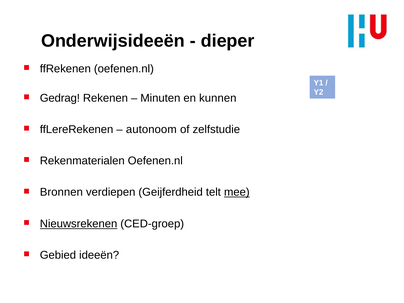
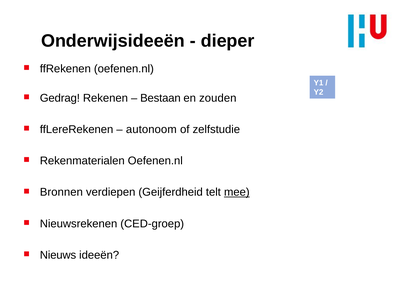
Minuten: Minuten -> Bestaan (160, 98)
kunnen: kunnen -> zouden (218, 98)
Nieuwsrekenen underline: present -> none (79, 224)
Gebied: Gebied -> Nieuws (58, 255)
